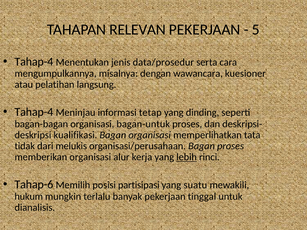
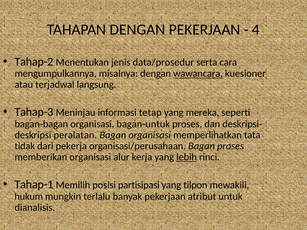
TAHAPAN RELEVAN: RELEVAN -> DENGAN (137, 29)
5: 5 -> 4 (256, 29)
Tahap-4: Tahap-4 -> Tahap-2 (34, 62)
wawancara underline: none -> present (198, 74)
pelatihan: pelatihan -> terjadwal (55, 85)
Tahap-4: Tahap-4 -> Tahap-3 (34, 112)
dinding: dinding -> mereka (203, 113)
kualifikasi: kualifikasi -> peralatan (75, 135)
melukis: melukis -> pekerja (71, 146)
Tahap-6: Tahap-6 -> Tahap-1 (34, 185)
suatu: suatu -> tilpon (195, 185)
tinggal: tinggal -> atribut (202, 197)
